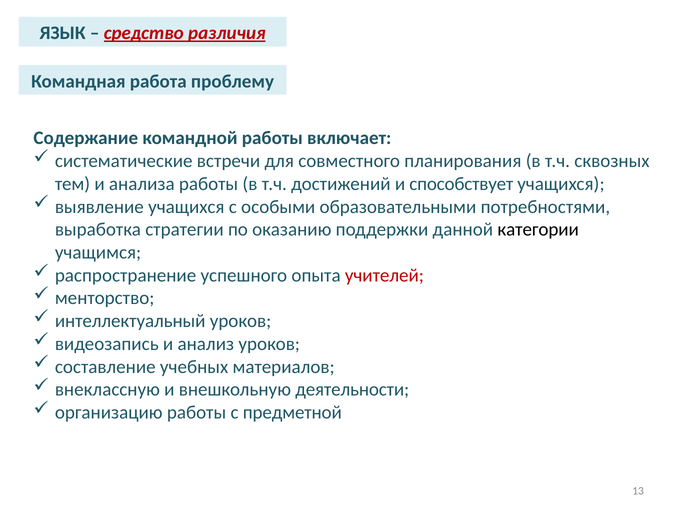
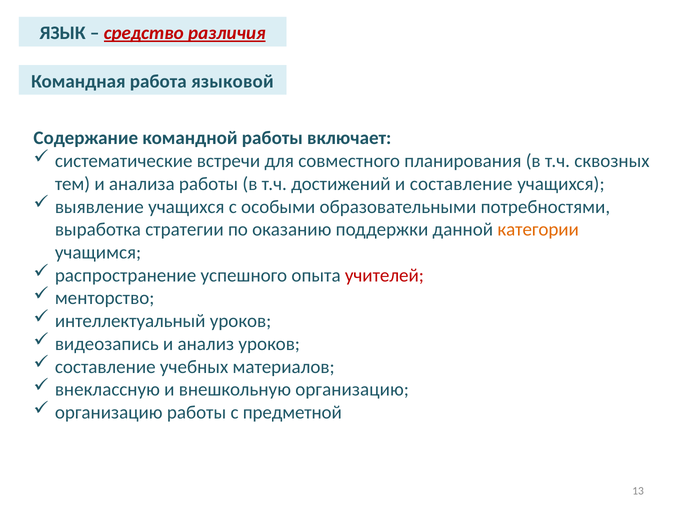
проблему: проблему -> языковой (232, 81)
и способствует: способствует -> составление (461, 184)
категории colour: black -> orange (538, 230)
внешкольную деятельности: деятельности -> организацию (352, 389)
